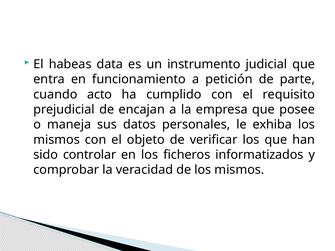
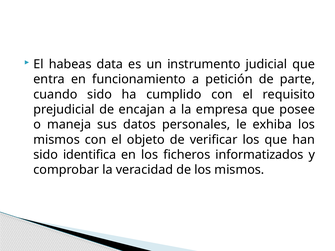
cuando acto: acto -> sido (100, 95)
controlar: controlar -> identifica (90, 155)
